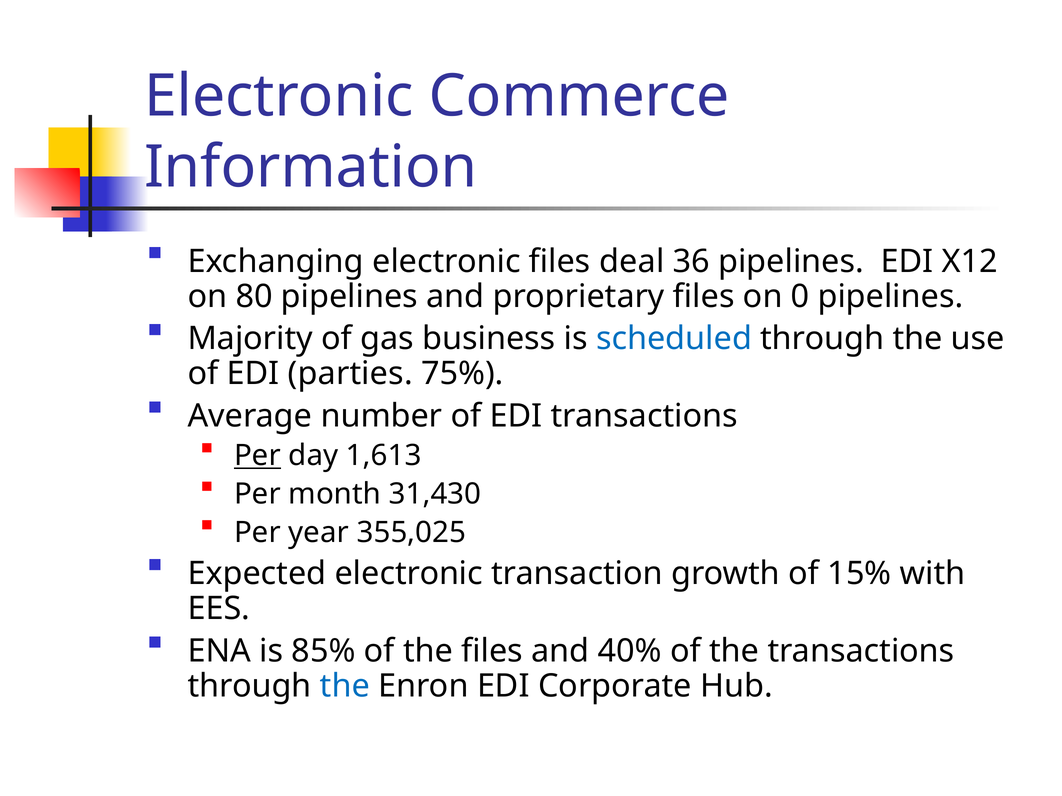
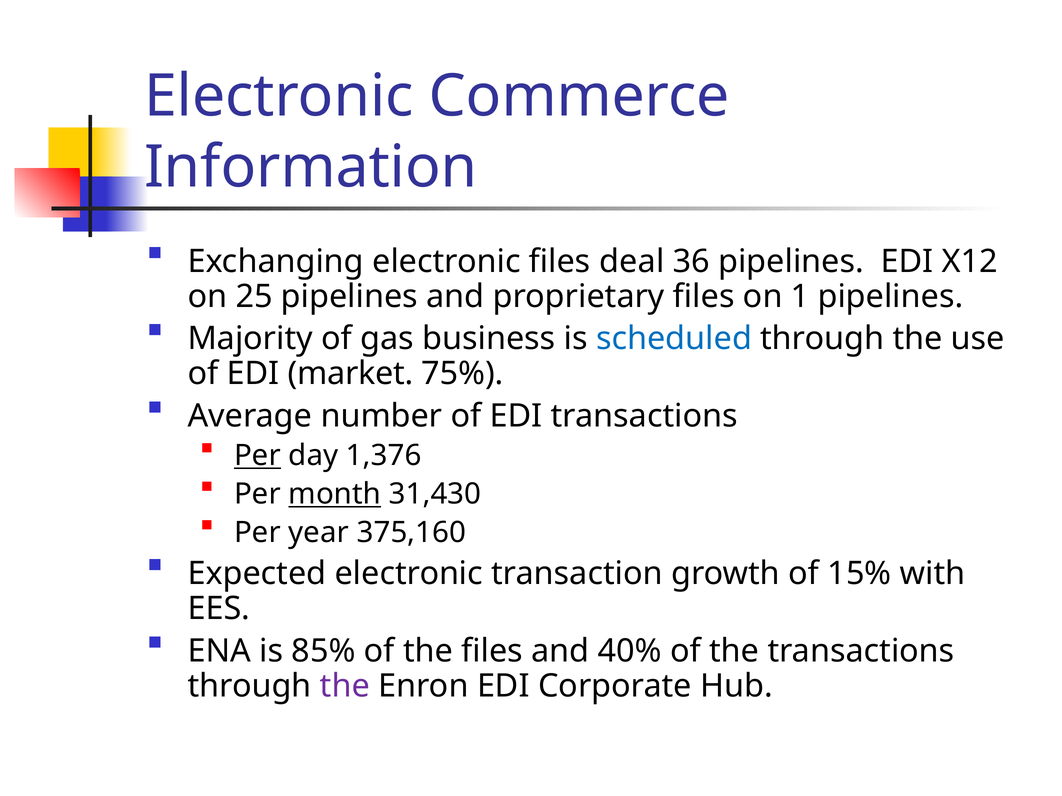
80: 80 -> 25 (254, 297)
0: 0 -> 1 (800, 297)
parties: parties -> market (350, 374)
1,613: 1,613 -> 1,376 (384, 456)
month underline: none -> present (335, 494)
355,025: 355,025 -> 375,160 (411, 533)
the colour: blue -> purple (345, 686)
